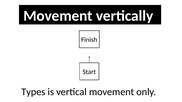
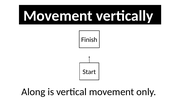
Types: Types -> Along (33, 92)
